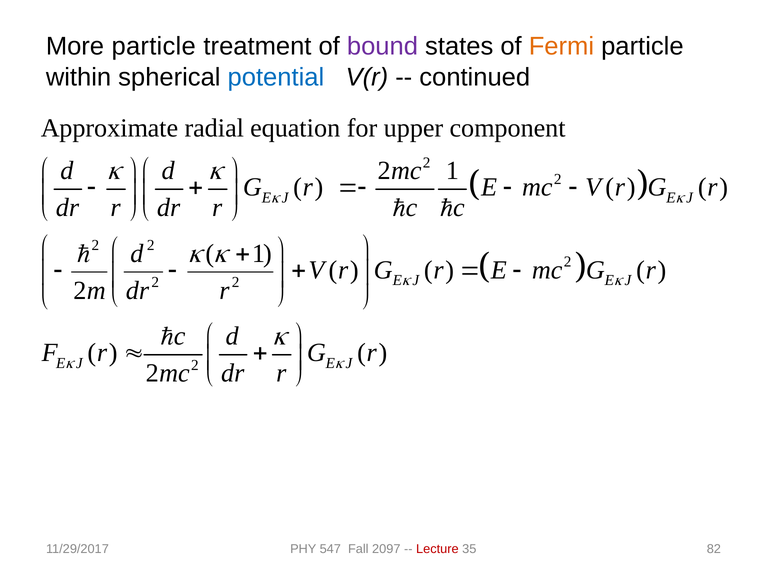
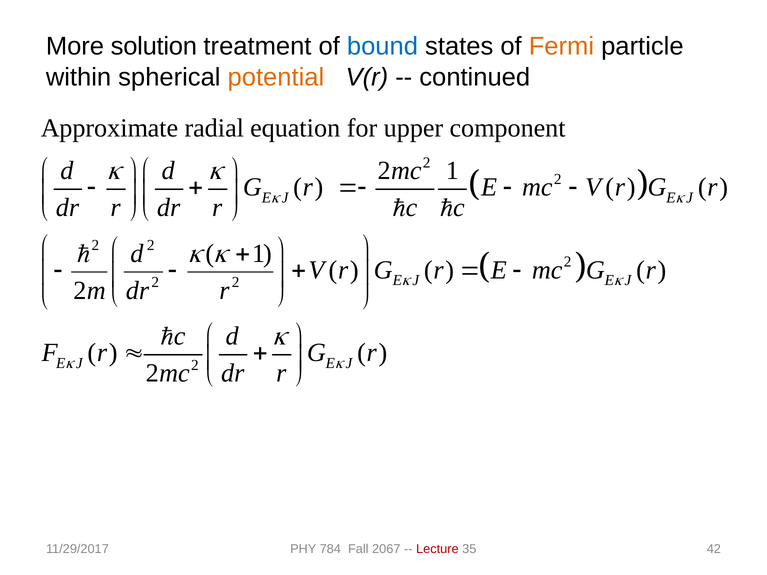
More particle: particle -> solution (154, 46)
bound colour: purple -> blue (382, 46)
potential colour: blue -> orange (276, 77)
547: 547 -> 784 (330, 549)
2097: 2097 -> 2067 (386, 549)
82: 82 -> 42 (714, 549)
